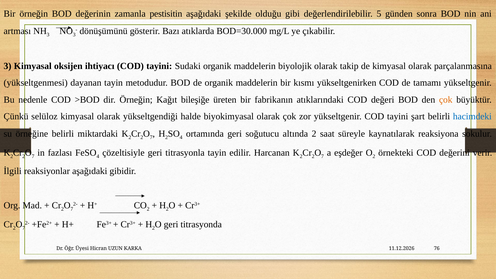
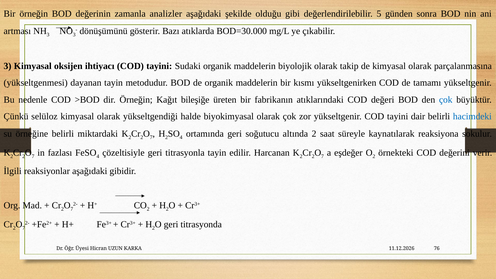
pestisitin: pestisitin -> analizler (166, 14)
çok colour: orange -> blue (446, 100)
şart: şart -> dair (418, 116)
